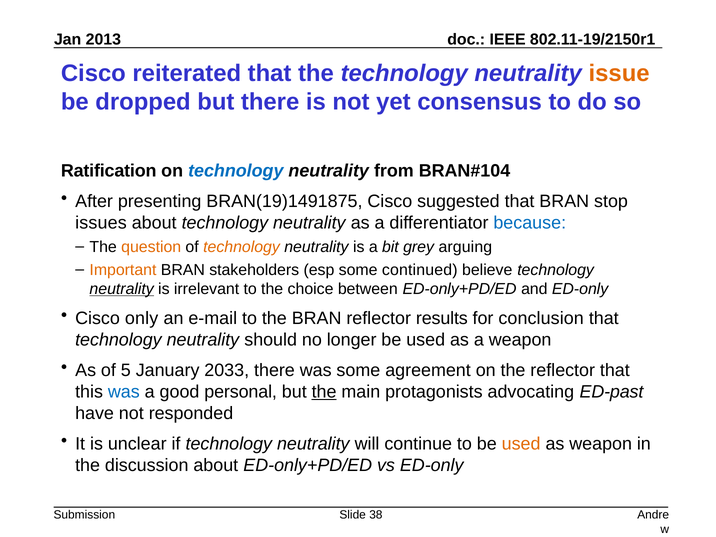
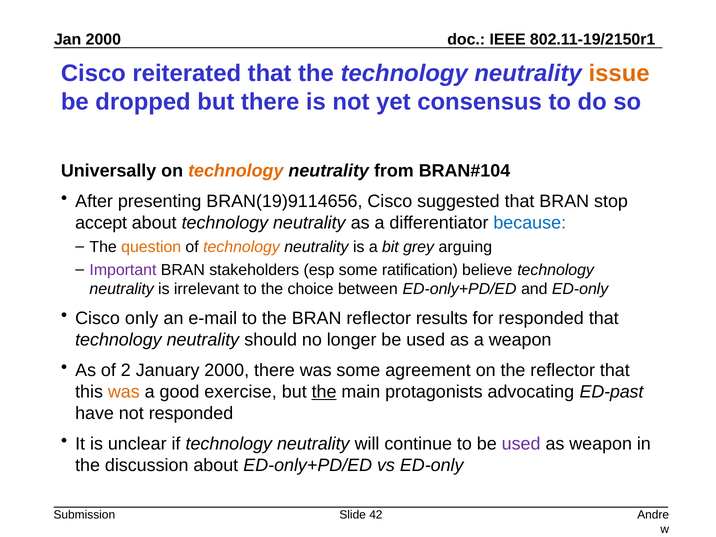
2013: 2013 -> 2000 (103, 39)
Ratification: Ratification -> Universally (109, 171)
technology colour: blue -> orange (236, 171)
BRAN(19)1491875: BRAN(19)1491875 -> BRAN(19)9114656 (284, 201)
issues: issues -> accept (101, 223)
Important colour: orange -> purple (123, 270)
continued: continued -> ratification (420, 270)
neutrality underline: present -> none (122, 289)
for conclusion: conclusion -> responded (541, 318)
5: 5 -> 2 (126, 370)
January 2033: 2033 -> 2000 (227, 370)
was colour: blue -> orange (124, 392)
personal: personal -> exercise (241, 392)
used colour: orange -> purple (521, 444)
38: 38 -> 42 (376, 515)
